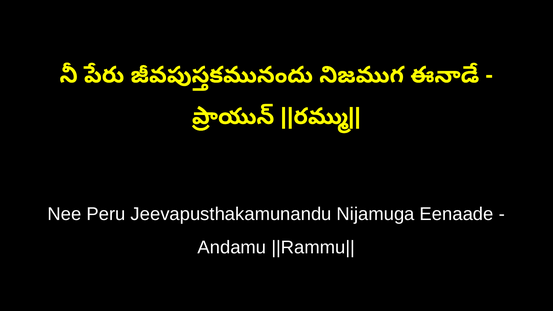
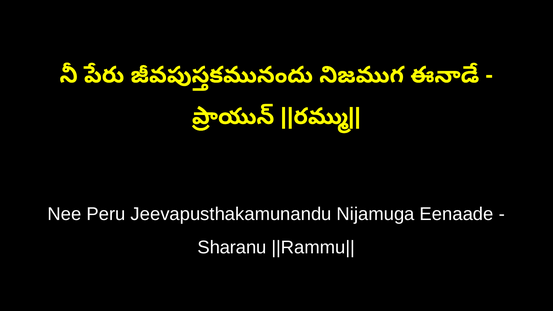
Andamu: Andamu -> Sharanu (232, 247)
